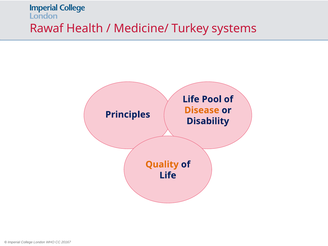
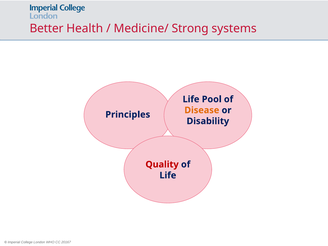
Rawaf: Rawaf -> Better (47, 29)
Turkey: Turkey -> Strong (190, 29)
Quality colour: orange -> red (162, 164)
